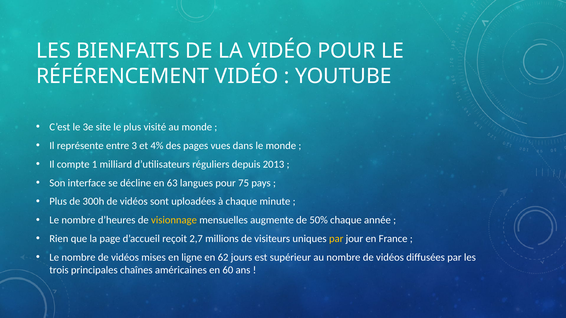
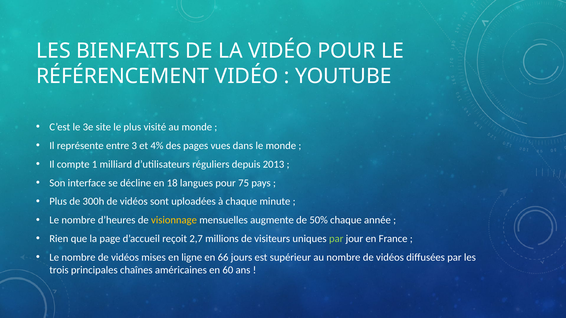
63: 63 -> 18 (172, 183)
par colour: yellow -> light green (336, 239)
62: 62 -> 66 (223, 258)
